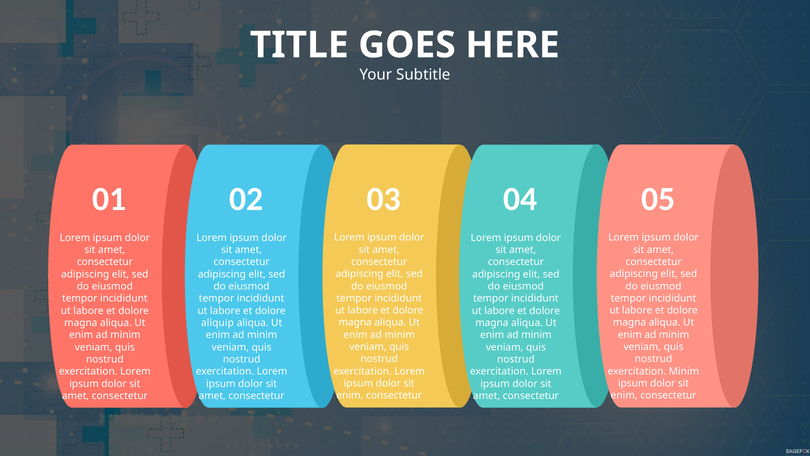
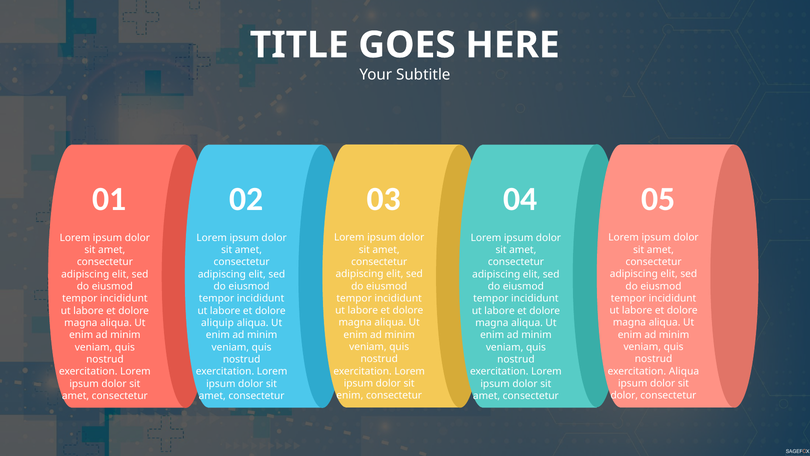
exercitation Minim: Minim -> Aliqua (684, 371)
enim: enim -> dolor (624, 395)
